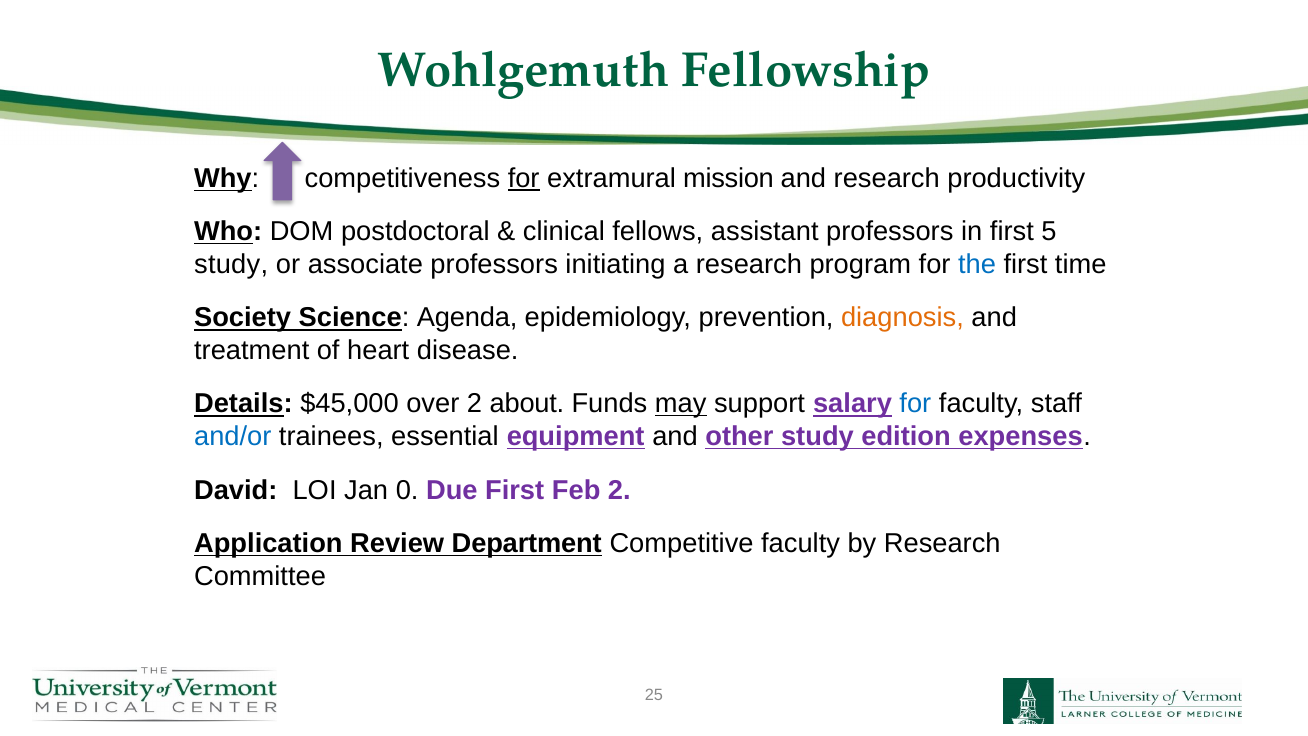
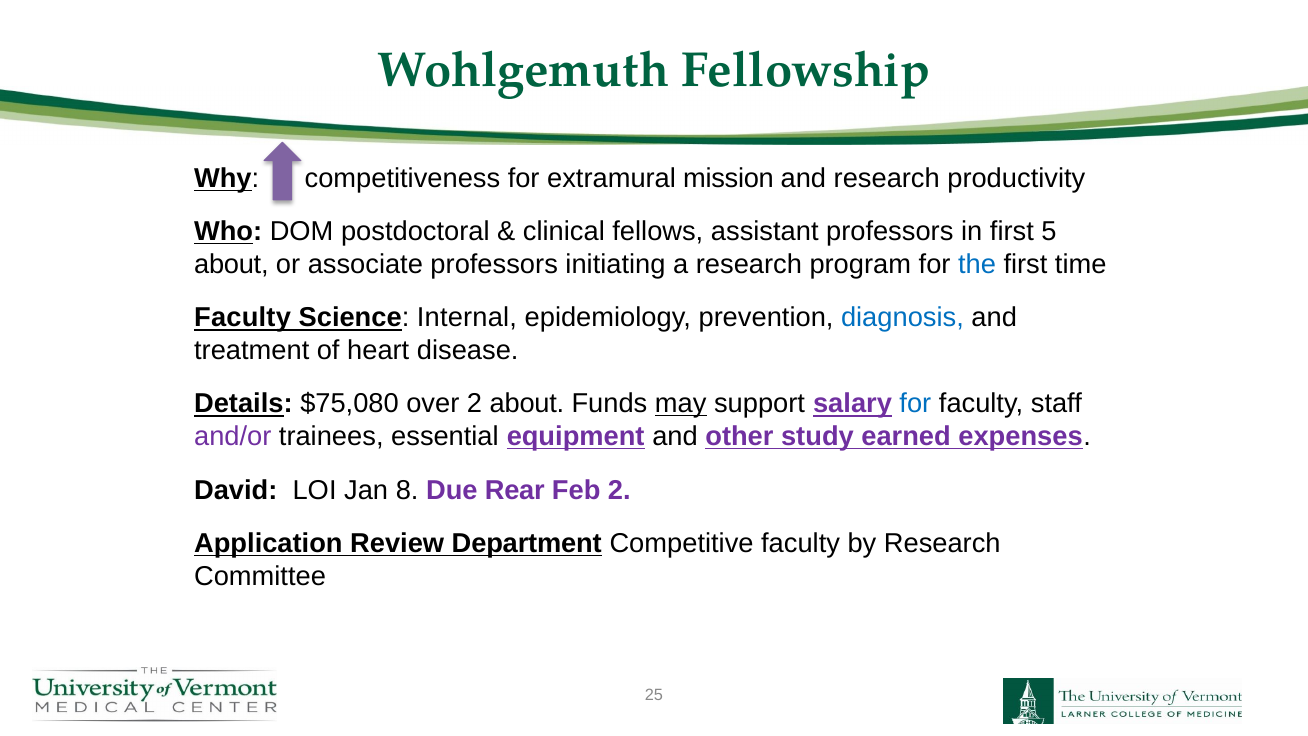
for underline: present -> none (524, 178)
study: study -> about (231, 264)
Society: Society -> Faculty (243, 318)
Agenda: Agenda -> Internal (467, 318)
diagnosis colour: orange -> blue (902, 318)
$45,000: $45,000 -> $75,080 (350, 404)
and/or colour: blue -> purple (233, 437)
edition: edition -> earned (906, 437)
0: 0 -> 8 (407, 490)
Due First: First -> Rear (515, 490)
